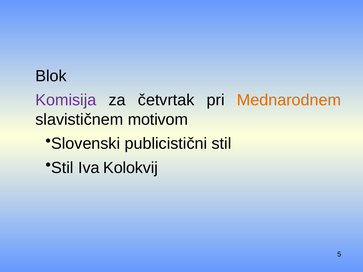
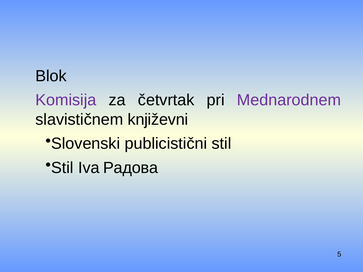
Mednarodnem colour: orange -> purple (289, 100)
motivom: motivom -> književni (158, 120)
Kolokvij: Kolokvij -> Радова (131, 168)
